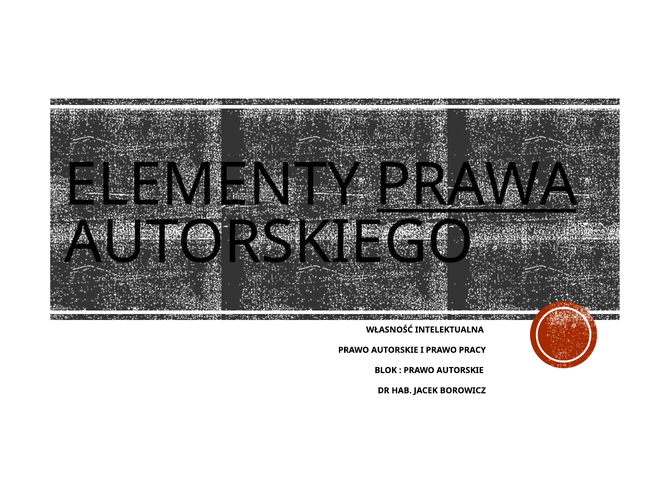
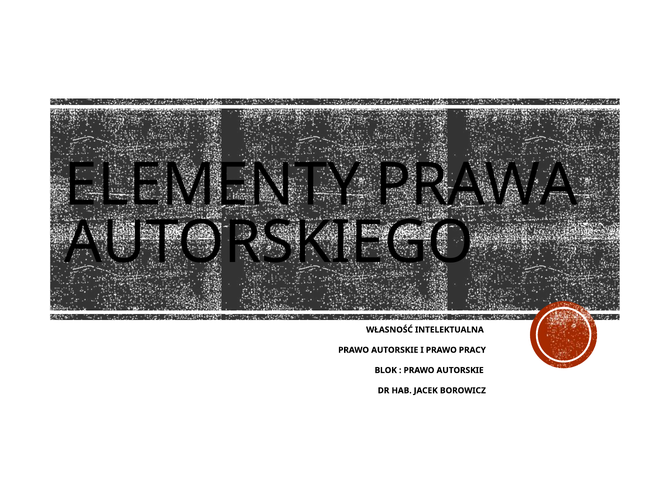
PRAWA underline: present -> none (476, 185)
